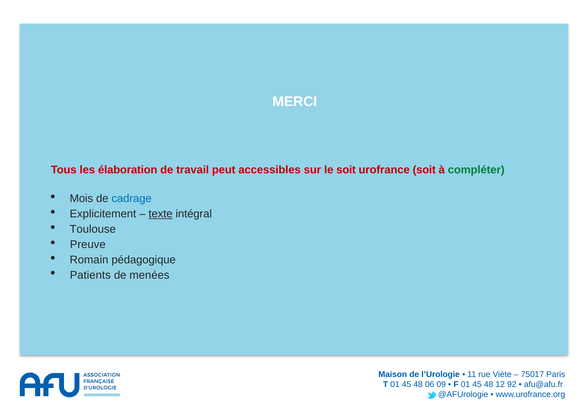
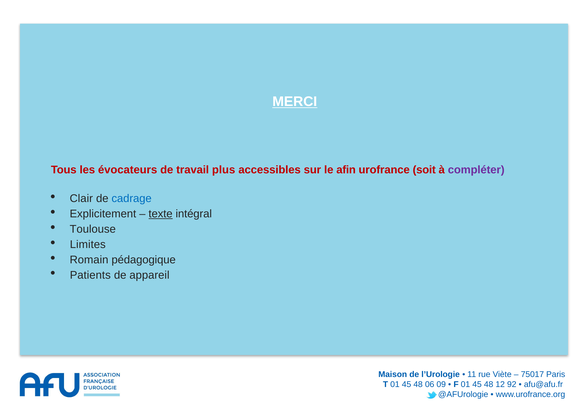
MERCI underline: none -> present (295, 102)
élaboration: élaboration -> évocateurs (128, 170)
peut: peut -> plus (224, 170)
le soit: soit -> afin (346, 170)
compléter colour: green -> purple (476, 170)
Mois: Mois -> Clair (81, 198)
Preuve: Preuve -> Limites (88, 244)
menées: menées -> appareil (149, 275)
